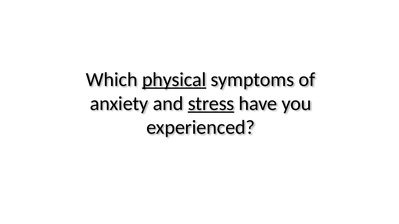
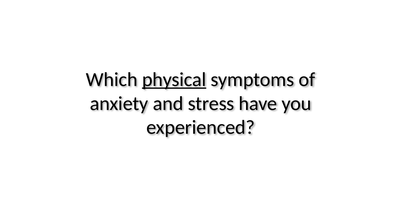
stress underline: present -> none (211, 104)
